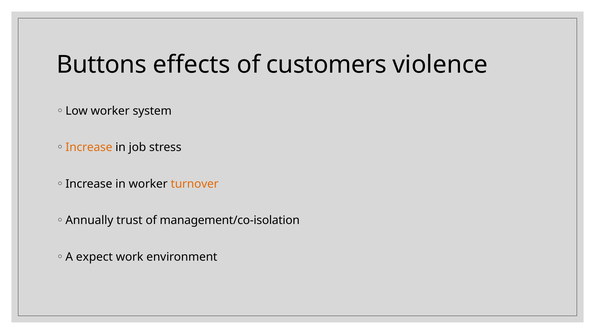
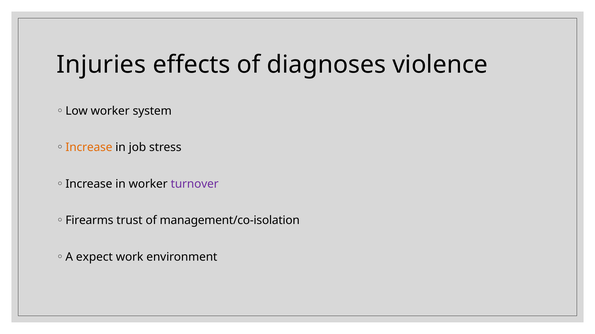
Buttons: Buttons -> Injuries (101, 65)
customers: customers -> diagnoses (326, 65)
turnover colour: orange -> purple (195, 184)
Annually: Annually -> Firearms (89, 221)
